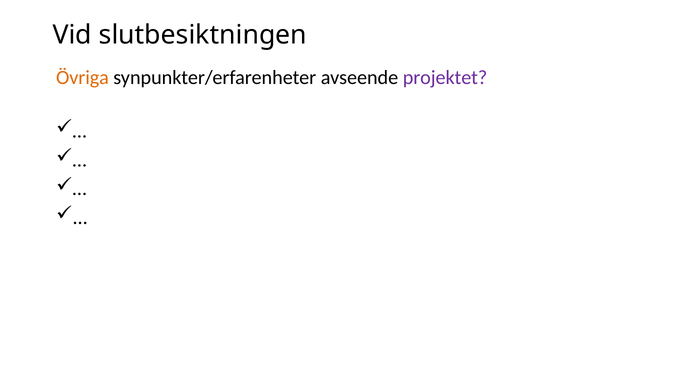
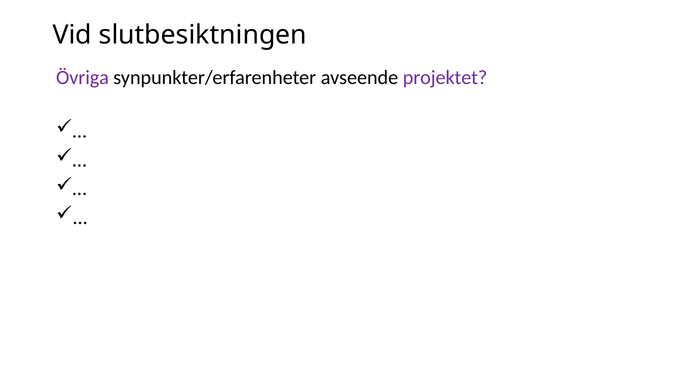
Övriga colour: orange -> purple (82, 78)
